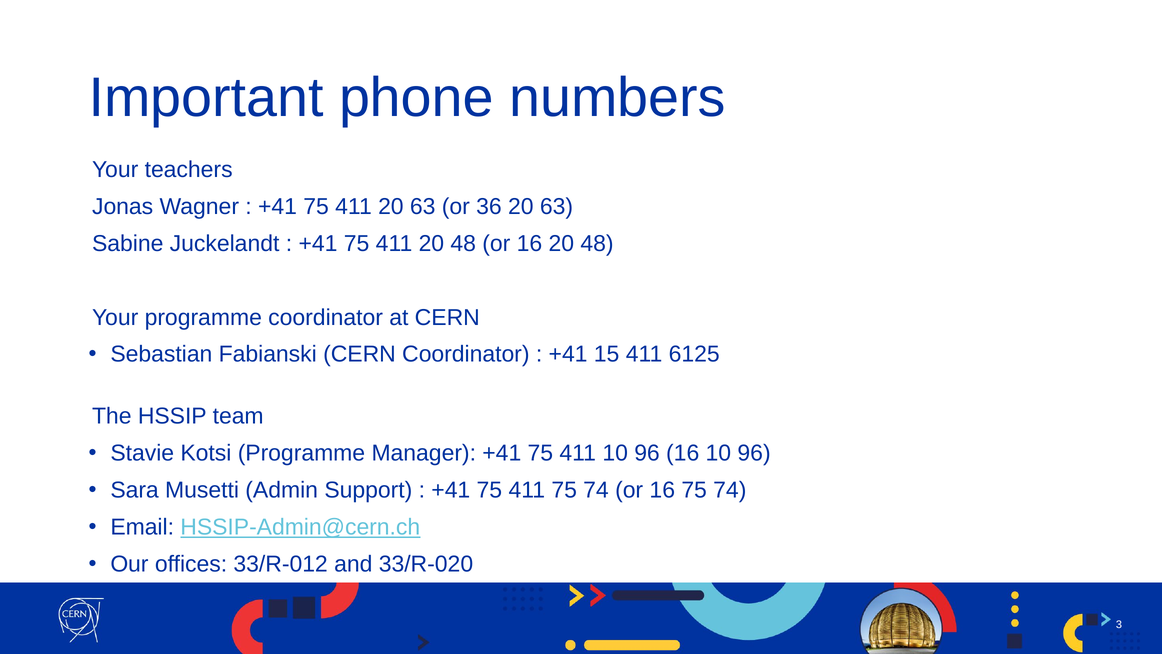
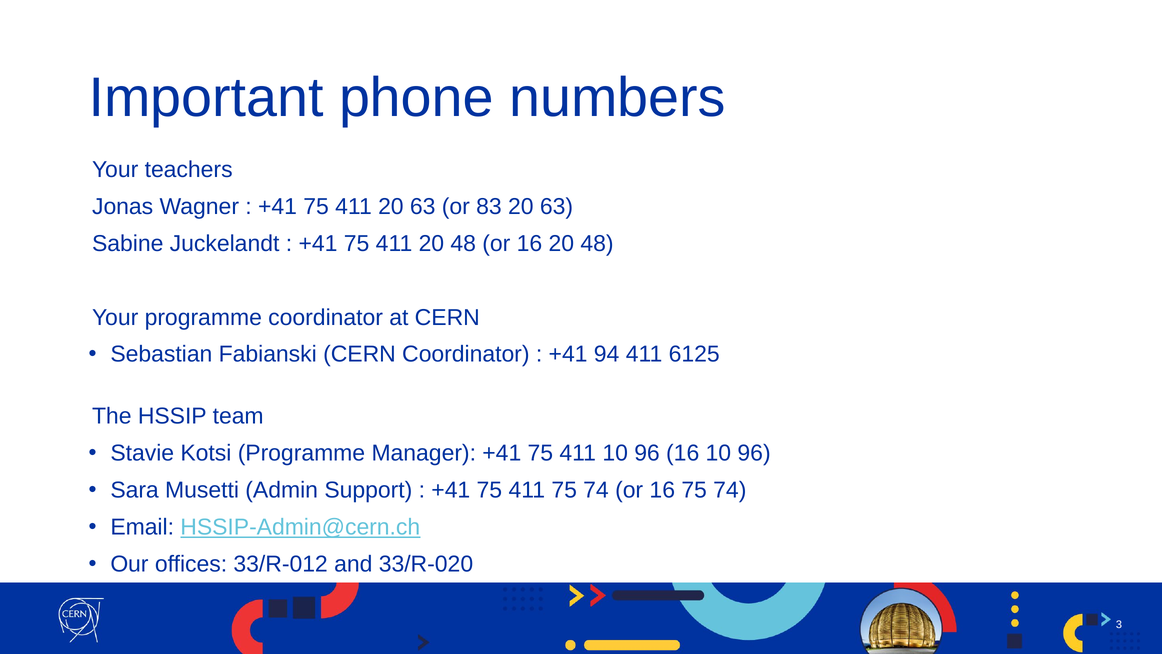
36: 36 -> 83 (489, 206)
15: 15 -> 94 (607, 354)
